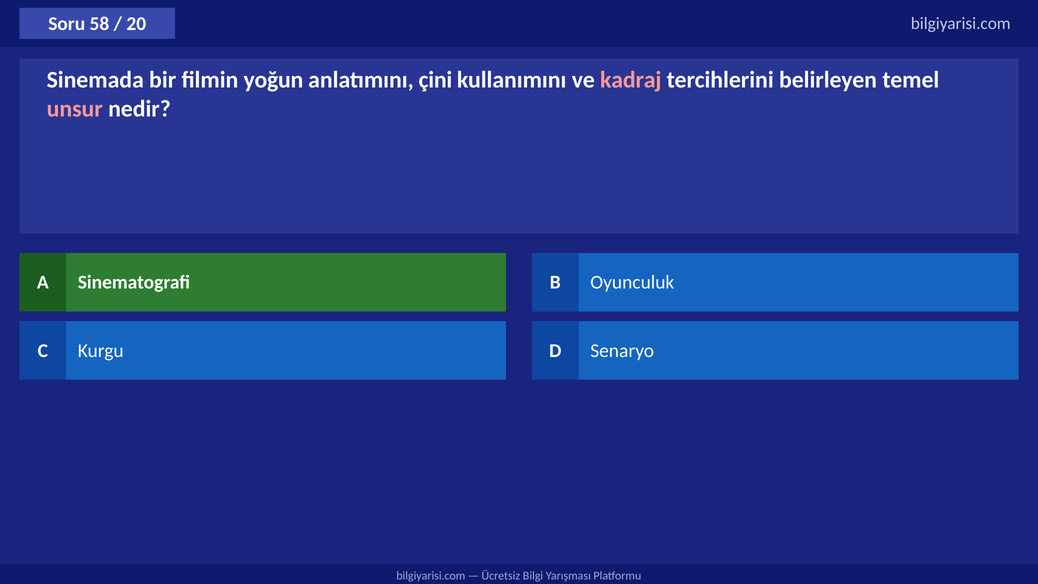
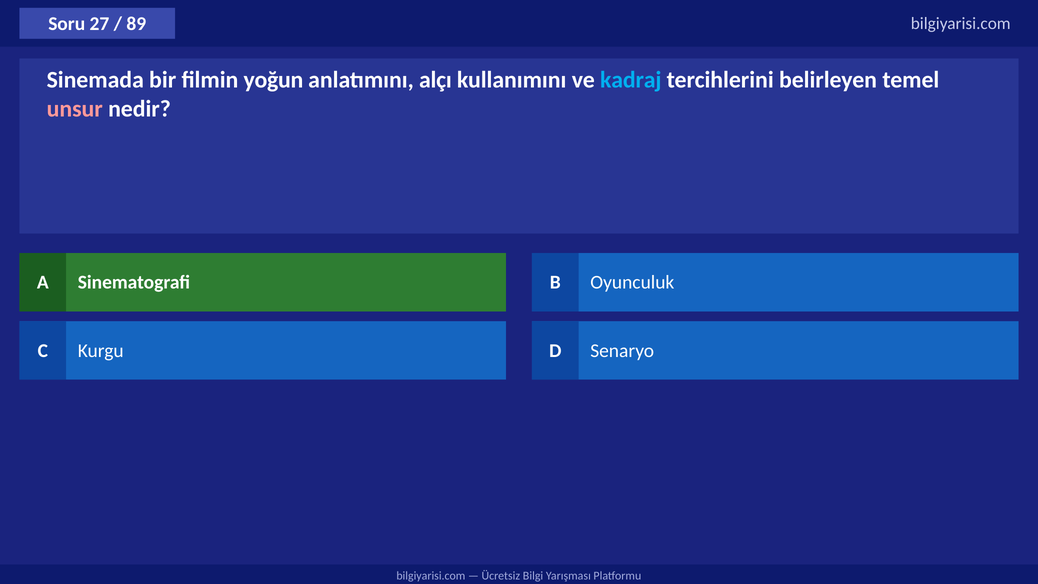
58: 58 -> 27 (99, 24)
20: 20 -> 89 (136, 24)
çini: çini -> alçı (435, 80)
kadraj colour: pink -> light blue (631, 80)
